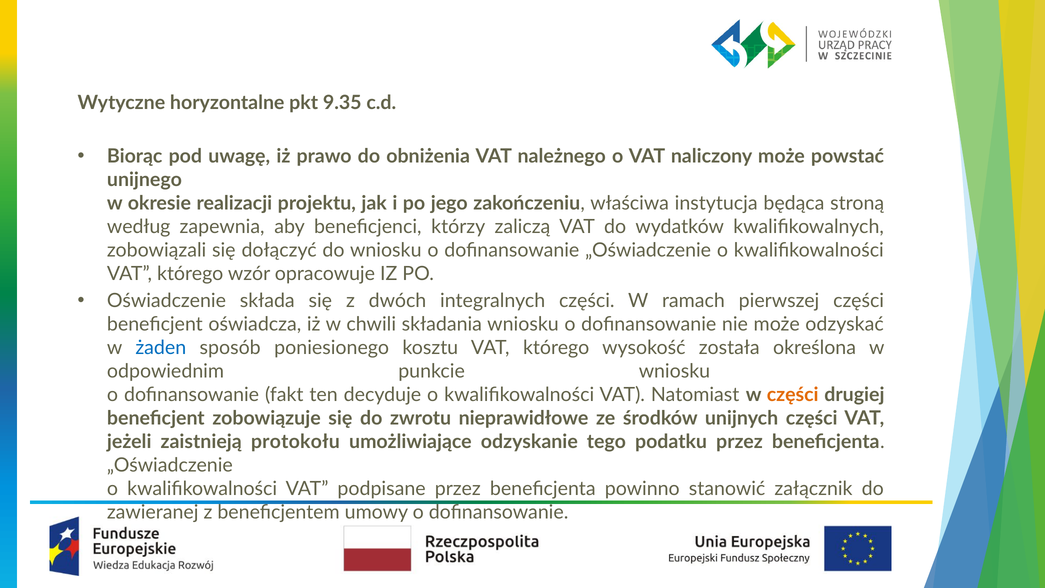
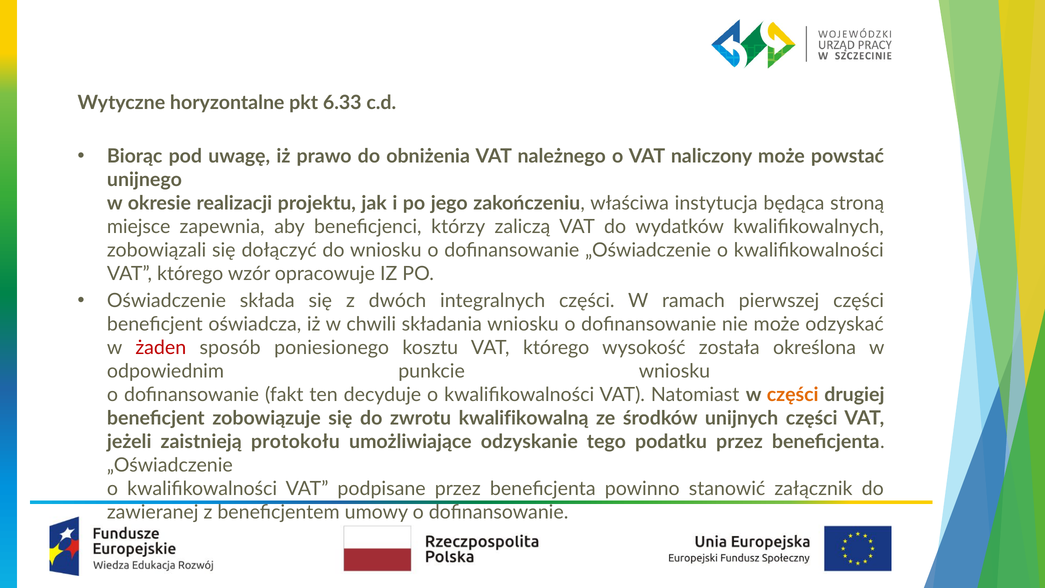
9.35: 9.35 -> 6.33 (342, 103)
według: według -> miejsce (139, 227)
żaden colour: blue -> red (161, 348)
nieprawidłowe: nieprawidłowe -> kwalifikowalną (524, 418)
